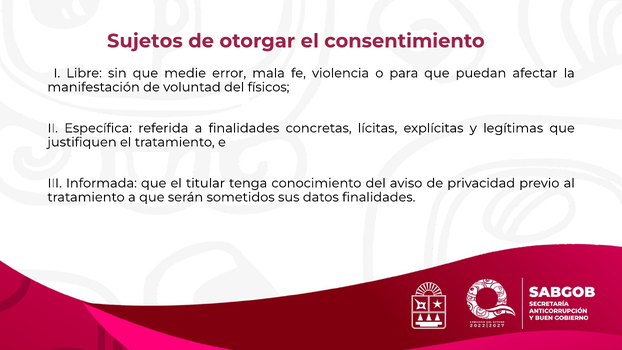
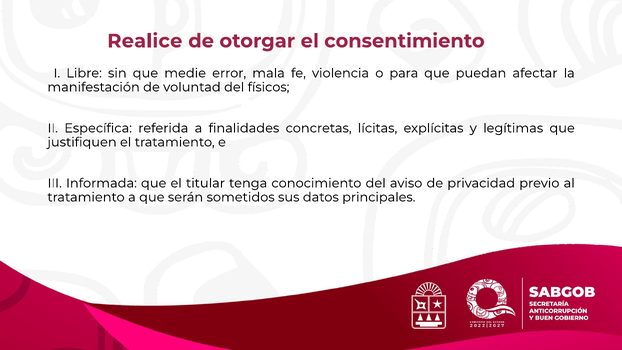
Sujetos: Sujetos -> Realice (145, 41)
datos finalidades: finalidades -> principales (379, 197)
